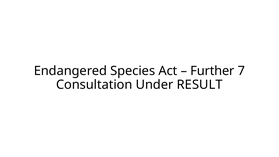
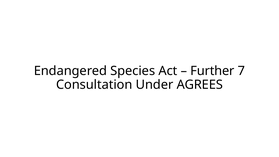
RESULT: RESULT -> AGREES (200, 85)
